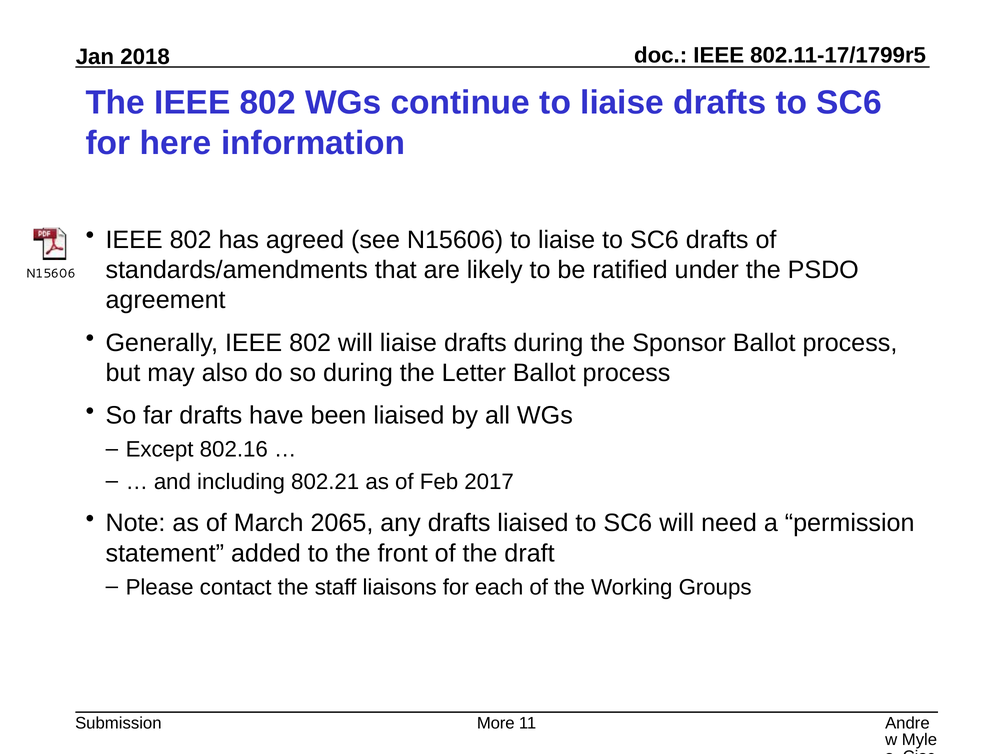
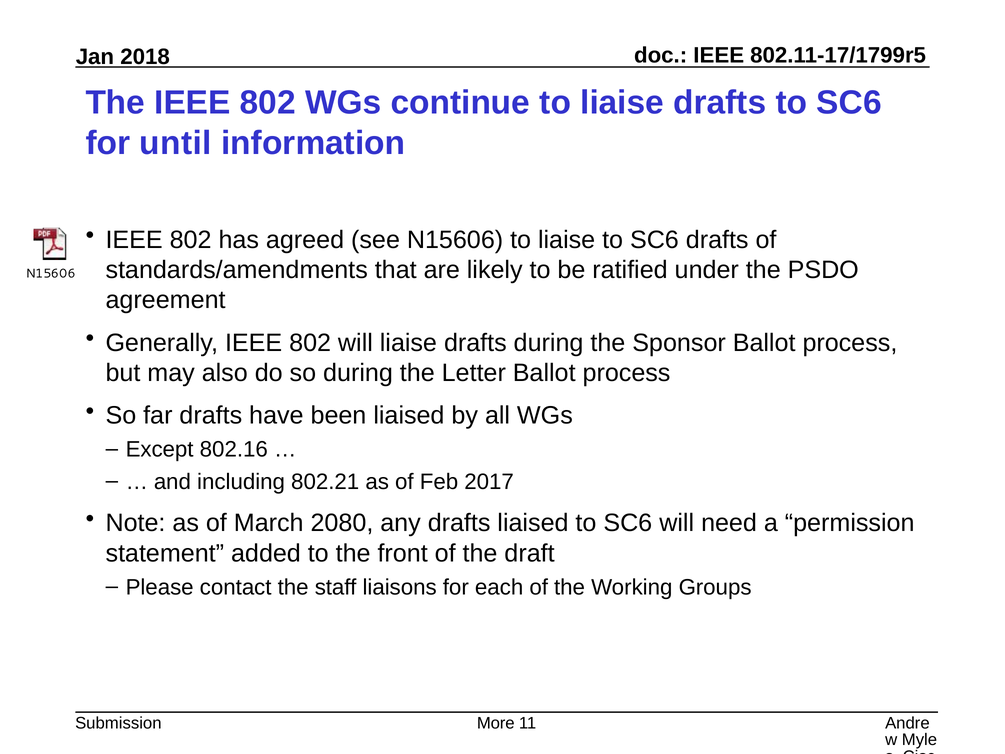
here: here -> until (175, 143)
2065: 2065 -> 2080 (342, 523)
